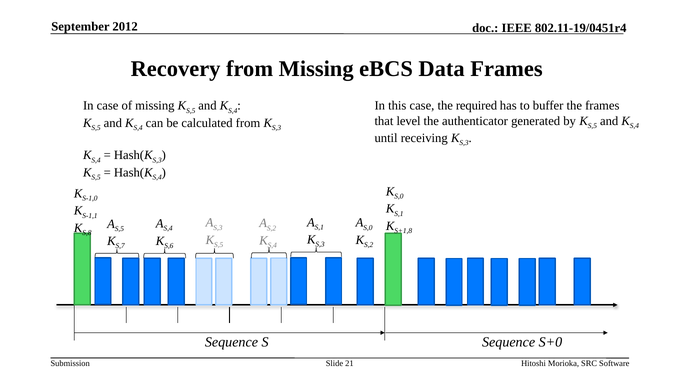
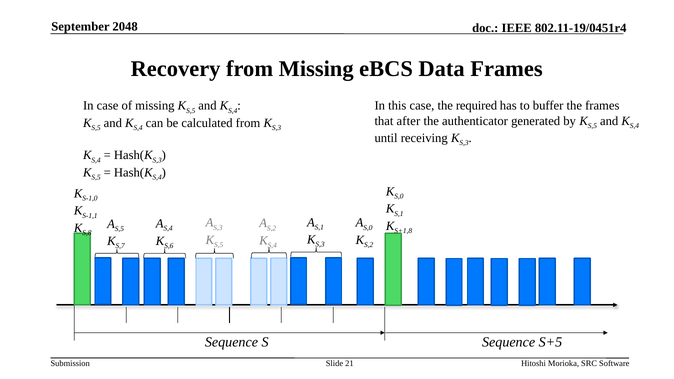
2012: 2012 -> 2048 (125, 27)
level: level -> after (408, 121)
S+0: S+0 -> S+5 (550, 342)
